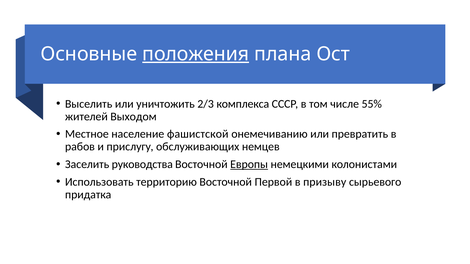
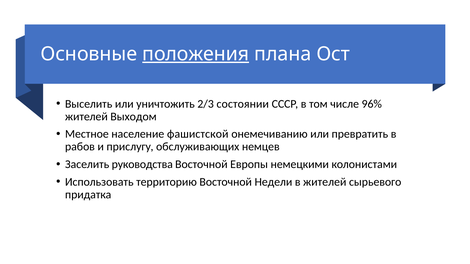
комплекса: комплекса -> состоянии (243, 104)
55%: 55% -> 96% (372, 104)
Европы underline: present -> none (249, 165)
Первой: Первой -> Недели (273, 182)
в призыву: призыву -> жителей (325, 182)
